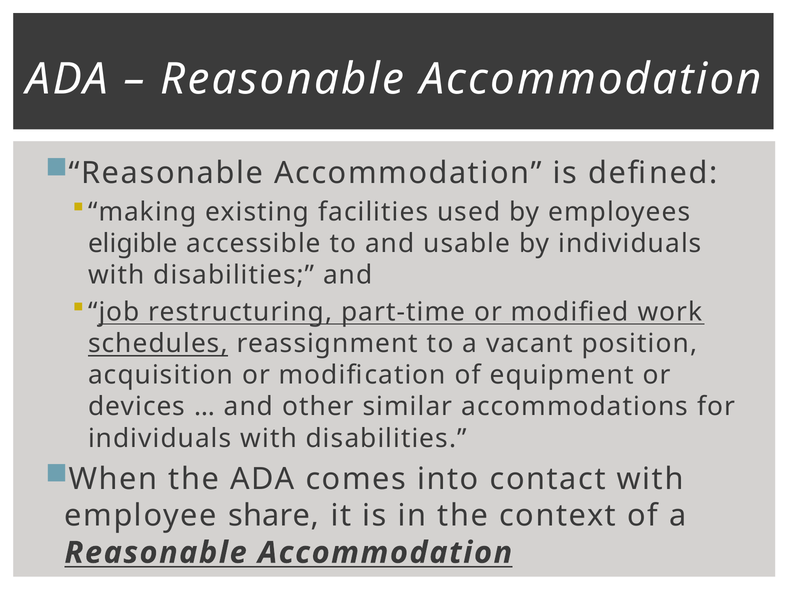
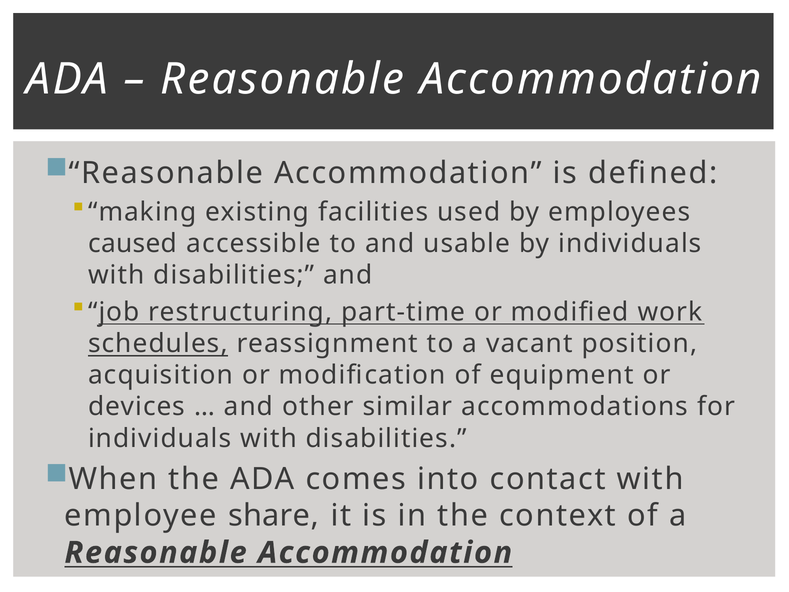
eligible: eligible -> caused (133, 244)
